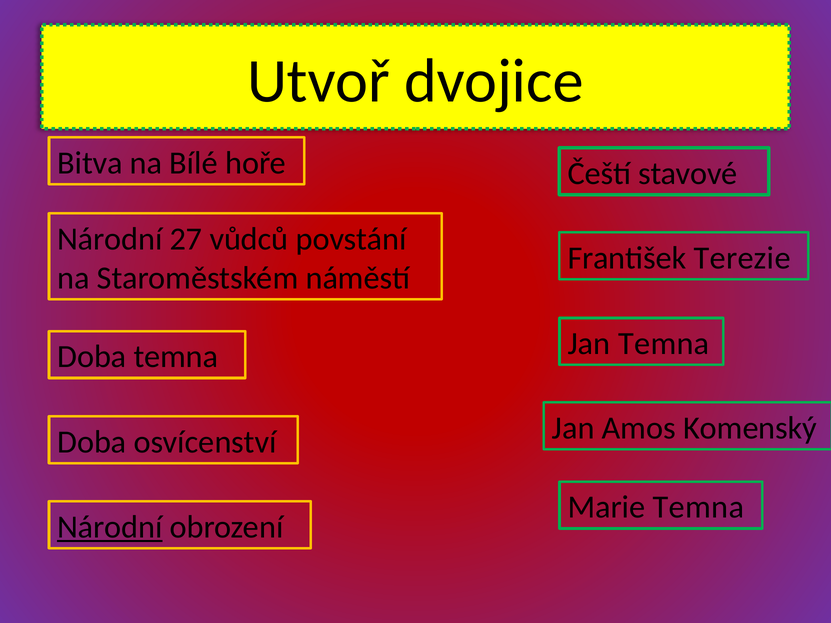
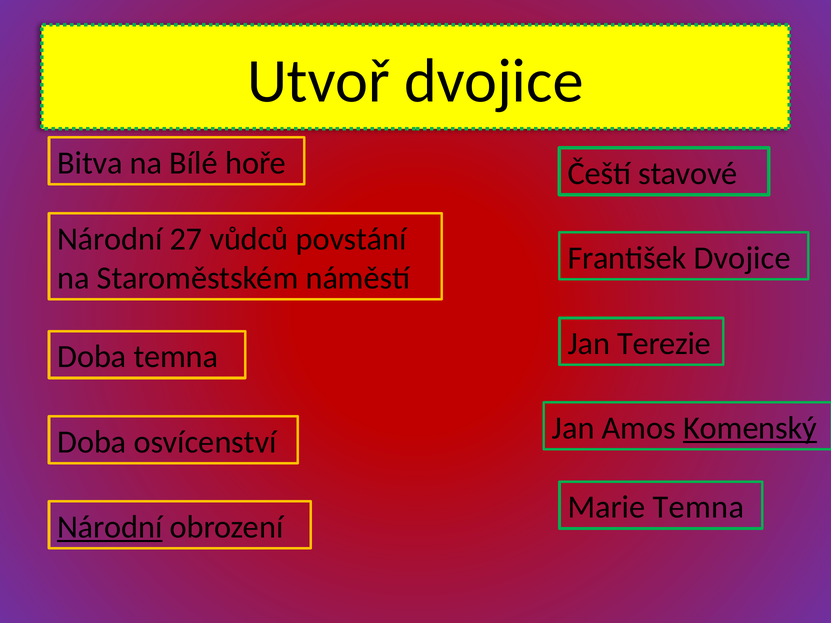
František Terezie: Terezie -> Dvojice (742, 258)
Jan Temna: Temna -> Terezie (664, 344)
Komenský underline: none -> present (750, 428)
